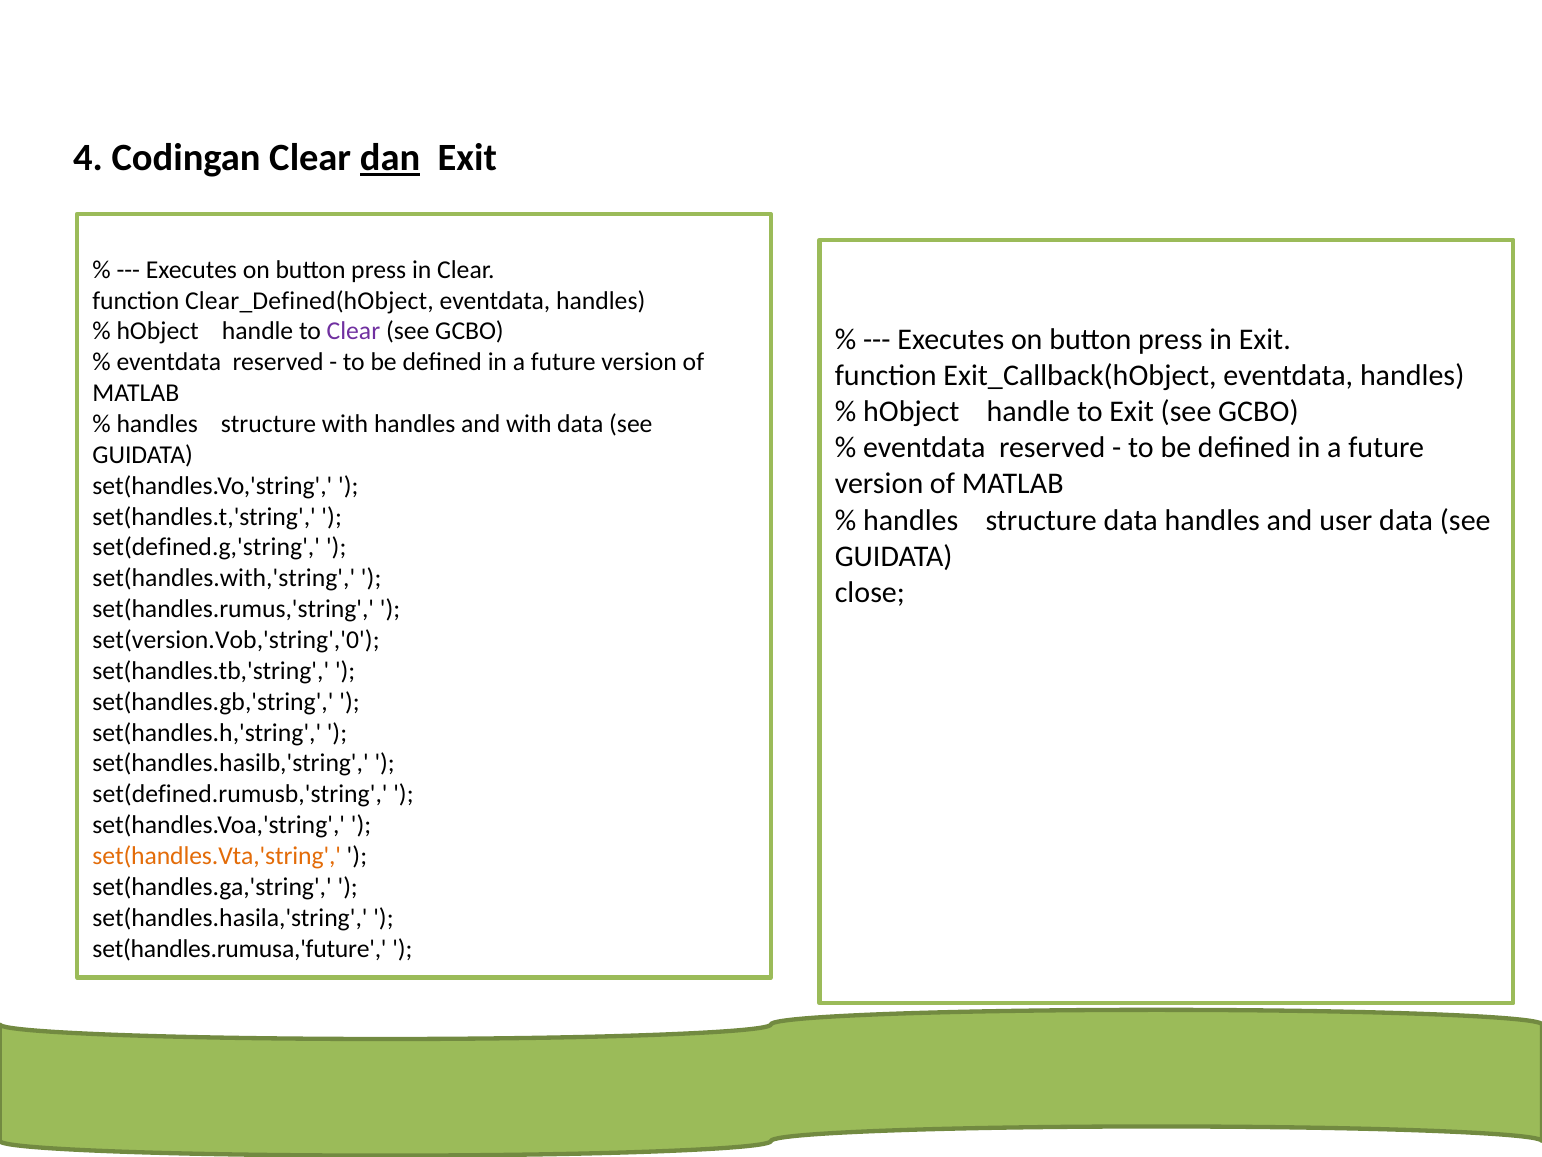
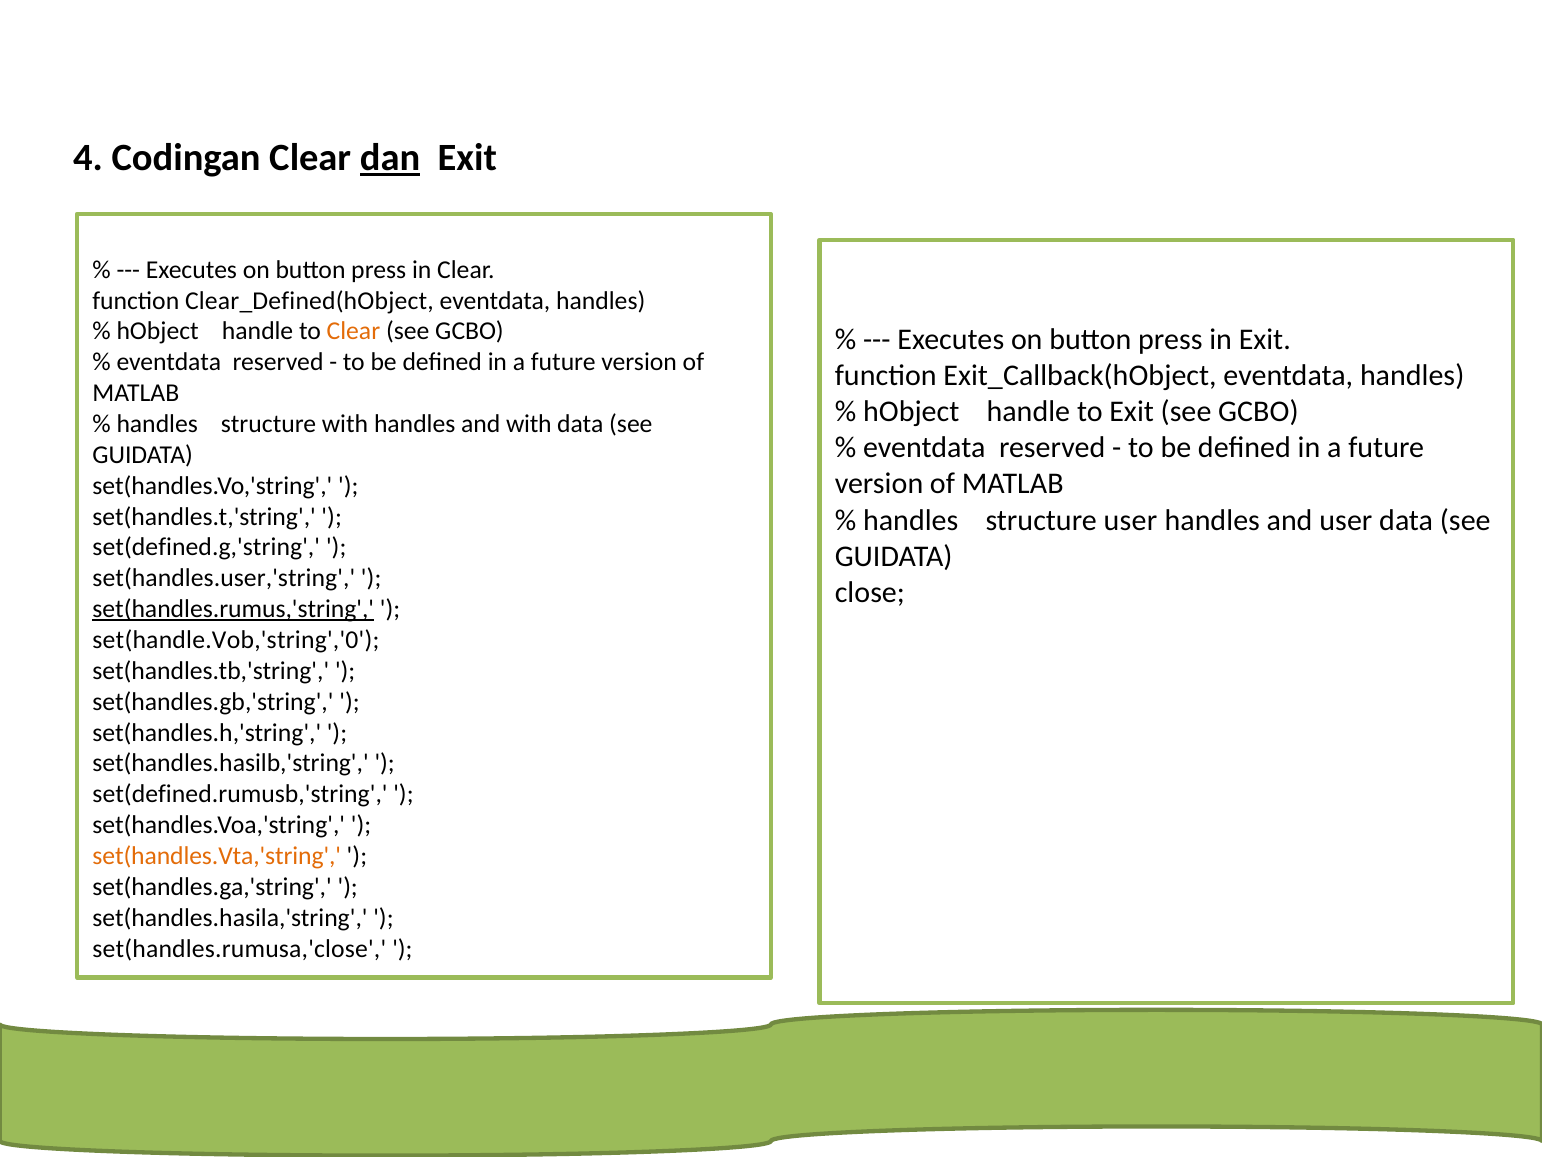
Clear colour: purple -> orange (353, 331)
structure data: data -> user (1131, 520)
set(handles.with,'string: set(handles.with,'string -> set(handles.user,'string (224, 578)
set(handles.rumus,'string underline: none -> present (233, 609)
set(version.Vob,'string','0: set(version.Vob,'string','0 -> set(handle.Vob,'string','0 (236, 640)
set(handles.rumusa,'future: set(handles.rumusa,'future -> set(handles.rumusa,'close (239, 948)
